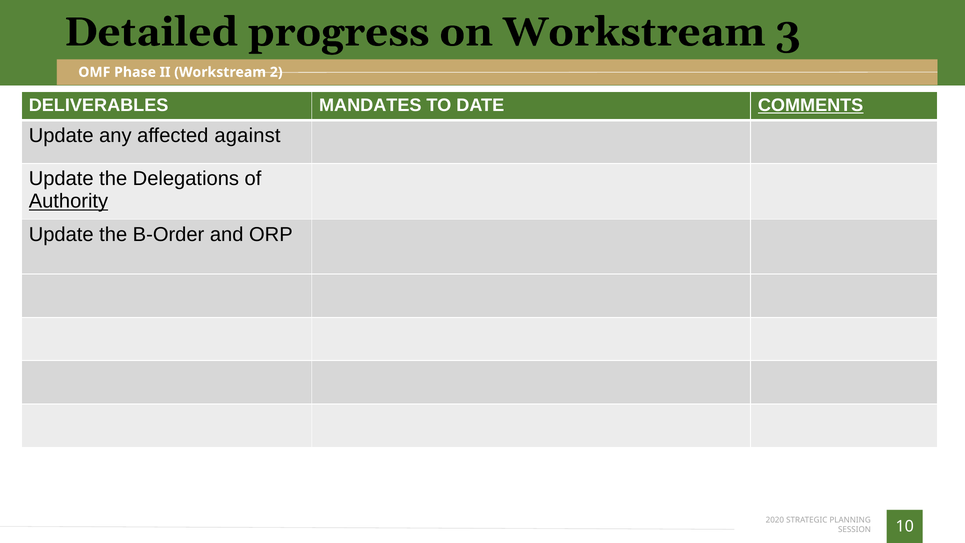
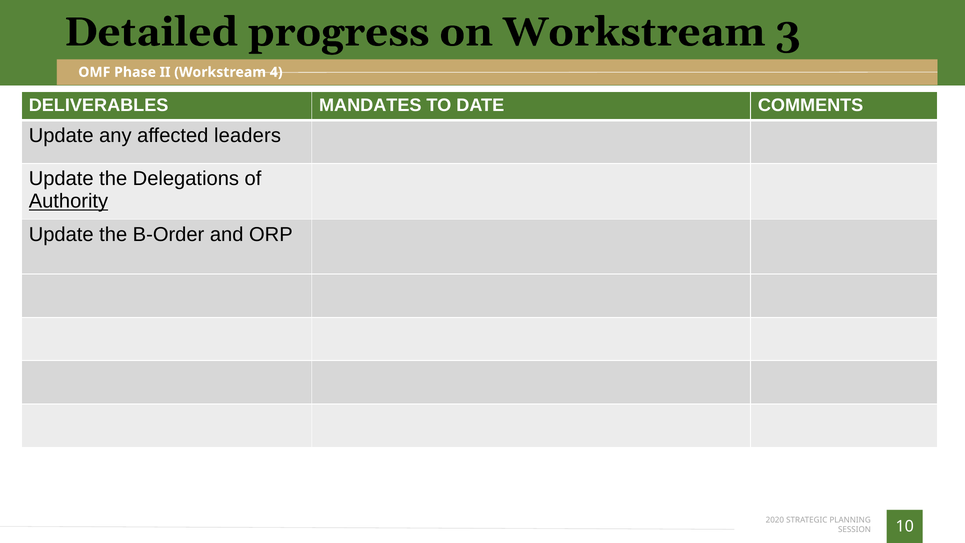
2: 2 -> 4 (276, 72)
COMMENTS underline: present -> none (811, 105)
against: against -> leaders (248, 135)
